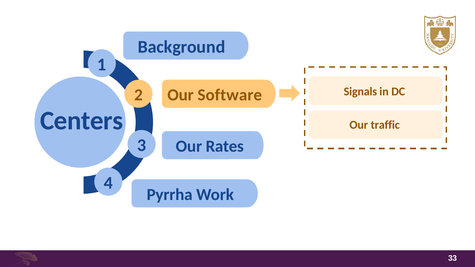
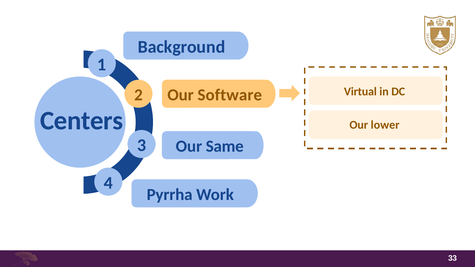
Signals: Signals -> Virtual (360, 92)
traffic: traffic -> lower (385, 125)
Rates: Rates -> Same (225, 146)
